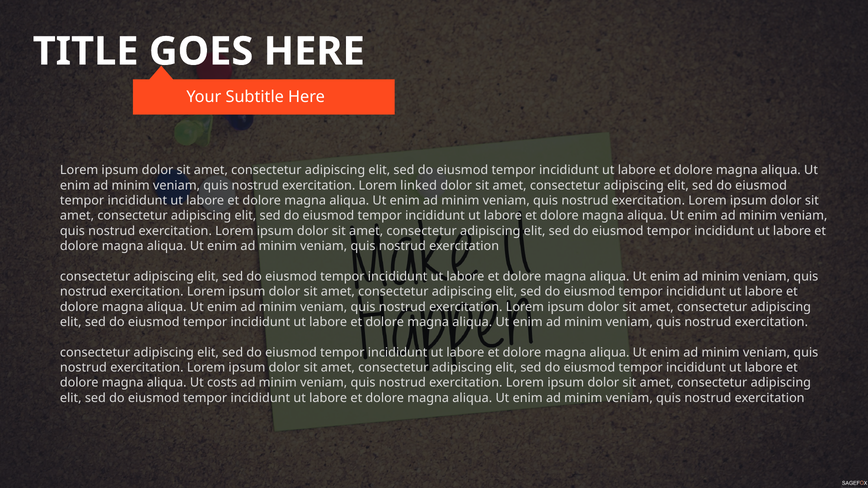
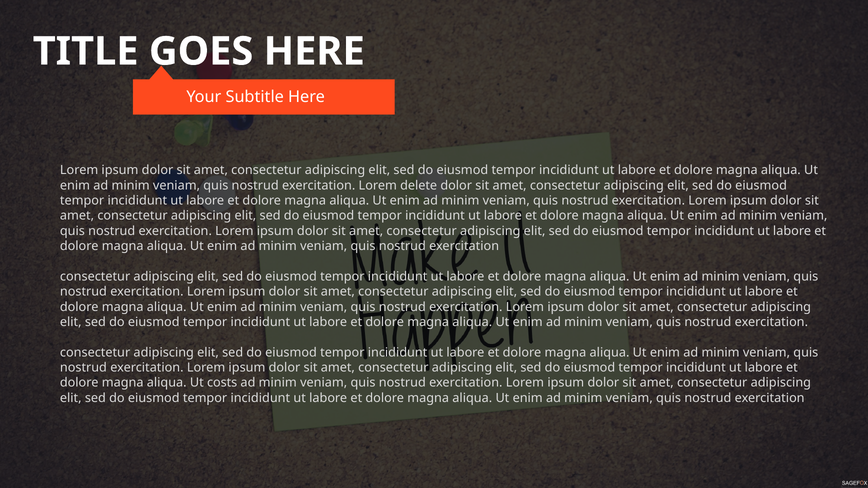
linked: linked -> delete (419, 185)
